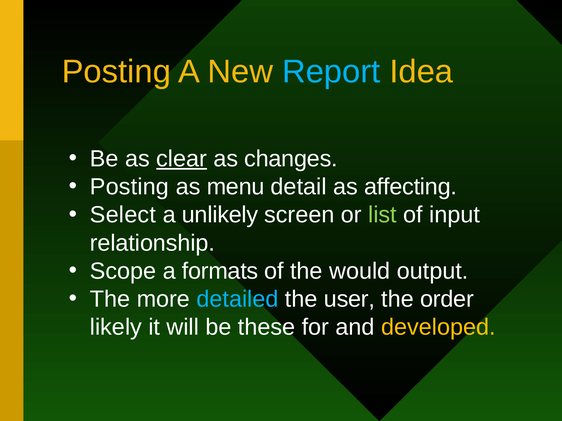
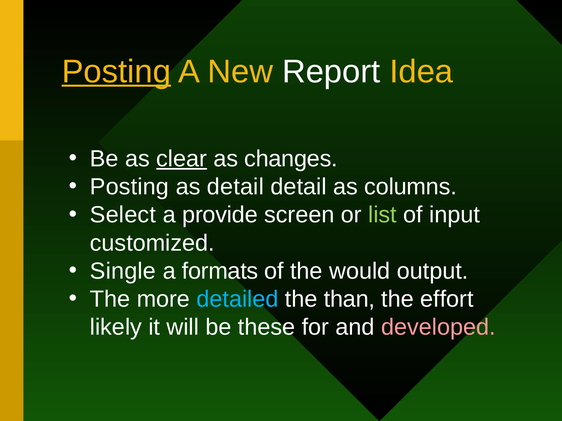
Posting underline: none -> present (116, 72)
Report colour: light blue -> white (331, 72)
as menu: menu -> detail (235, 187)
affecting: affecting -> columns (411, 187)
unlikely: unlikely -> provide (220, 215)
relationship: relationship -> customized (152, 243)
Scope: Scope -> Single (123, 271)
user: user -> than (349, 299)
order: order -> effort (447, 299)
developed colour: yellow -> pink (438, 328)
